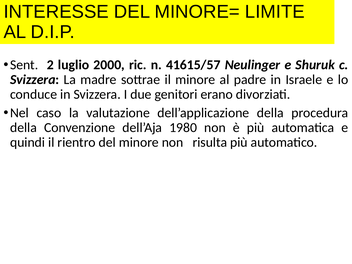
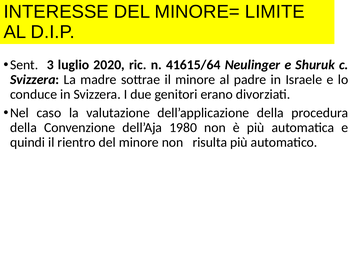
2: 2 -> 3 (50, 65)
2000: 2000 -> 2020 (109, 65)
41615/57: 41615/57 -> 41615/64 (193, 65)
